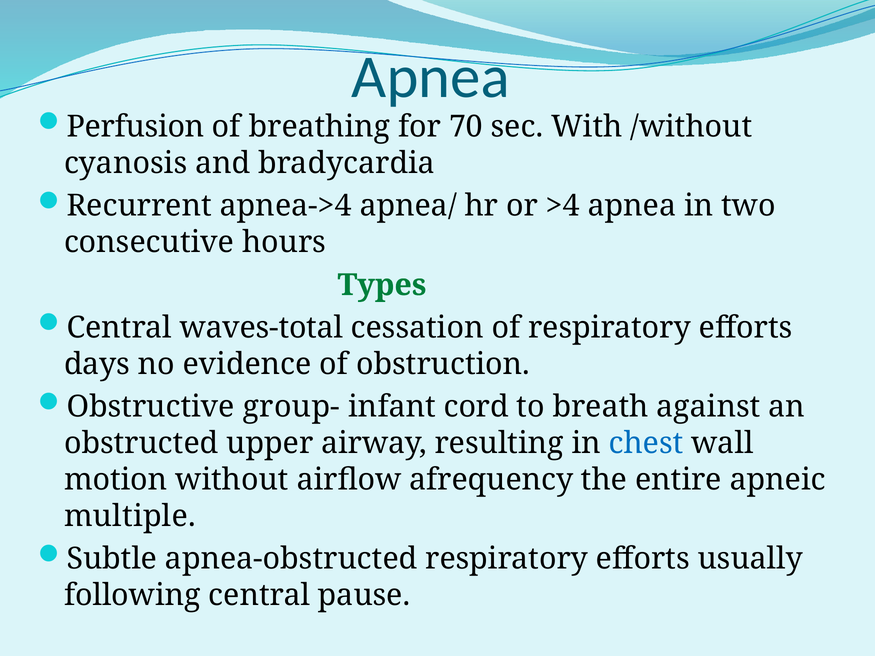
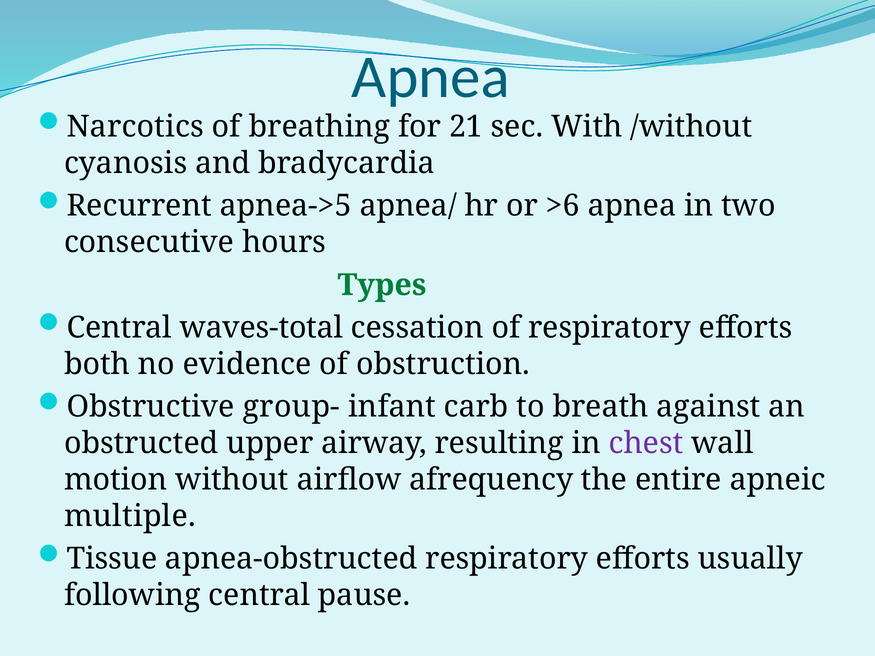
Perfusion: Perfusion -> Narcotics (135, 127)
70: 70 -> 21 (466, 127)
apnea->4: apnea->4 -> apnea->5 (286, 206)
>4: >4 -> >6 (563, 206)
days: days -> both (97, 364)
cord: cord -> carb (476, 407)
chest colour: blue -> purple (646, 444)
Subtle: Subtle -> Tissue (112, 559)
